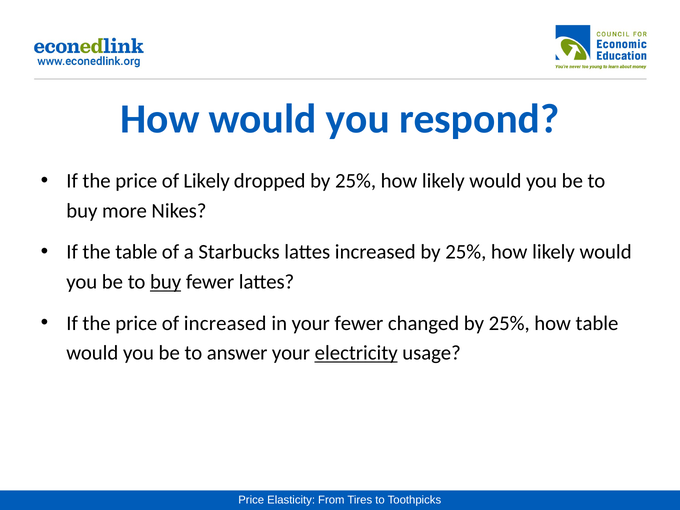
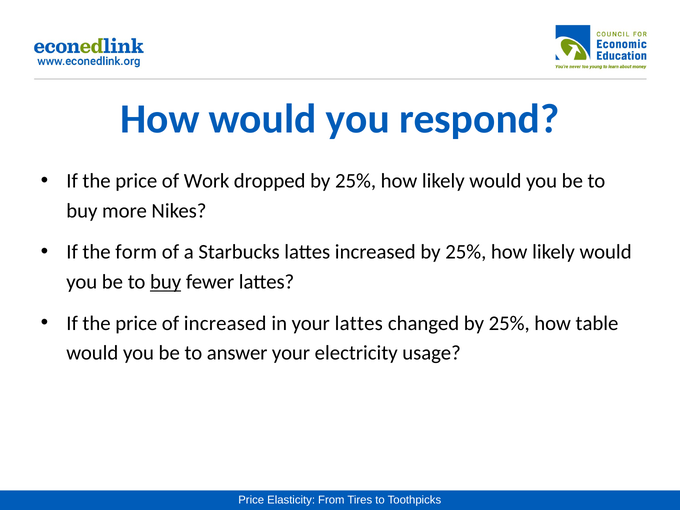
of Likely: Likely -> Work (207, 181)
the table: table -> form (136, 252)
your fewer: fewer -> lattes (359, 323)
electricity underline: present -> none (356, 353)
